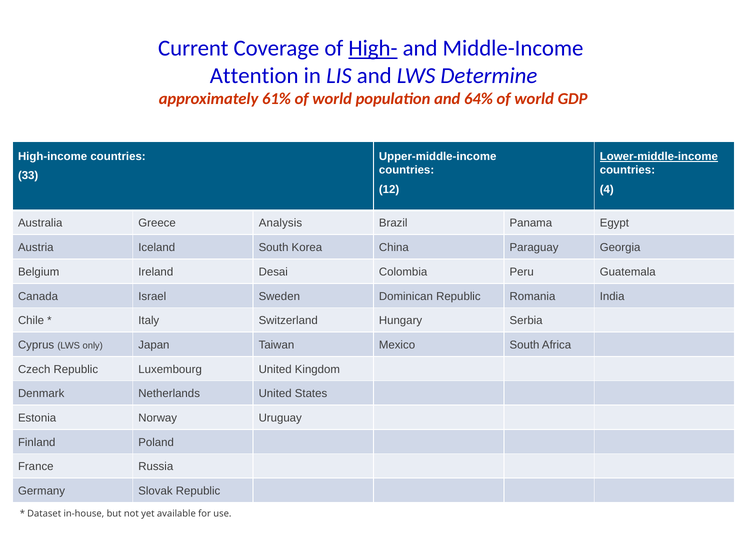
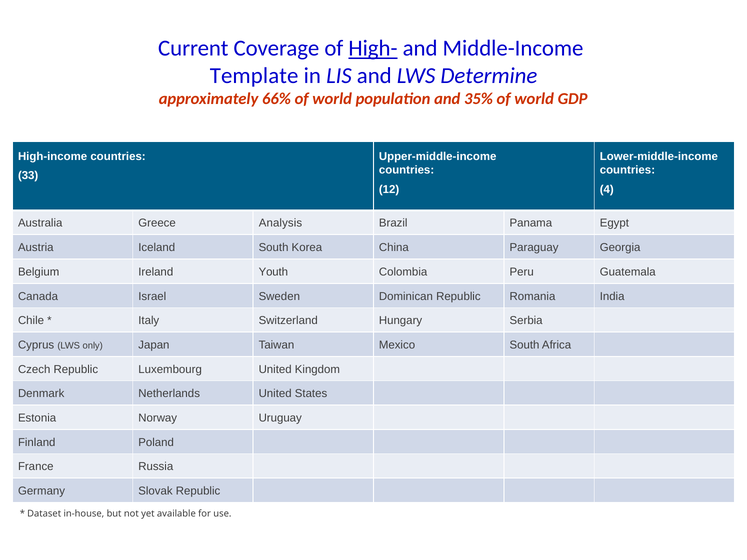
Attention: Attention -> Template (254, 76)
61%: 61% -> 66% (277, 99)
64%: 64% -> 35% (478, 99)
Lower-middle-income underline: present -> none (659, 157)
Desai: Desai -> Youth (273, 272)
